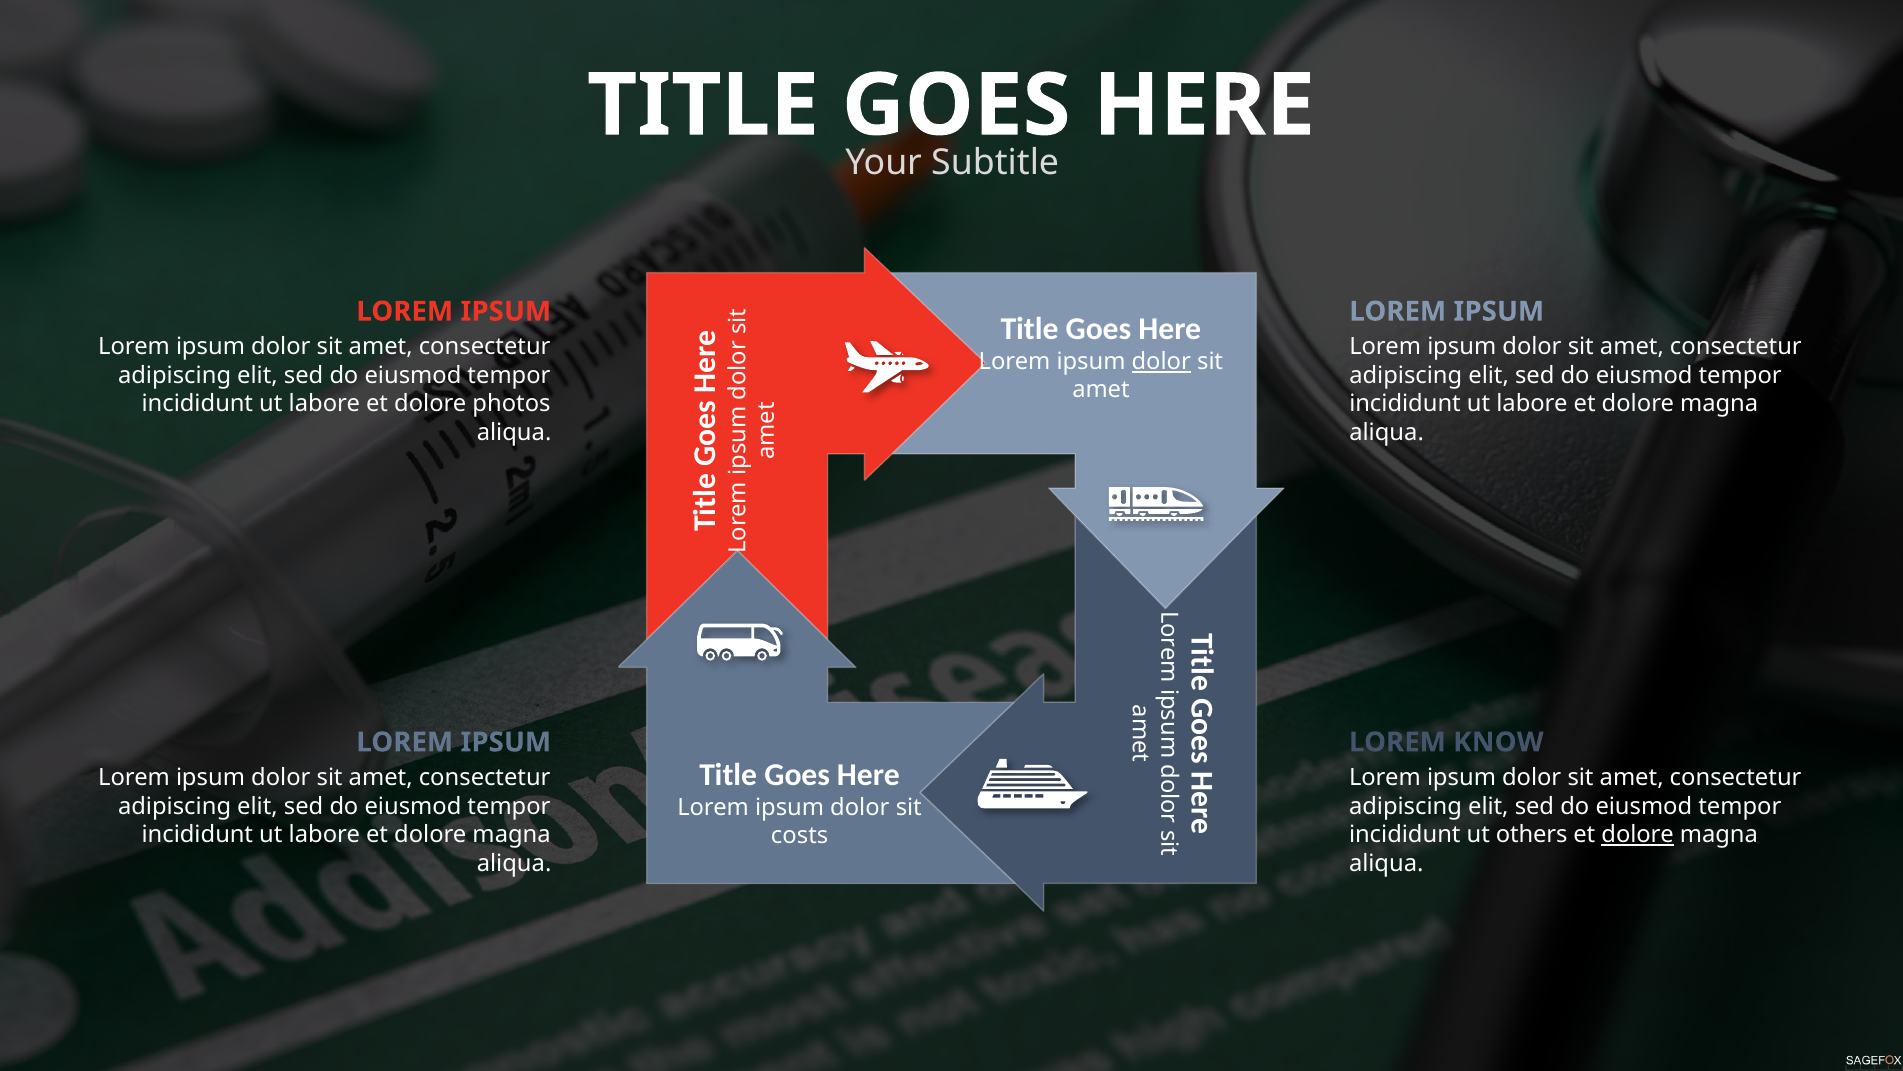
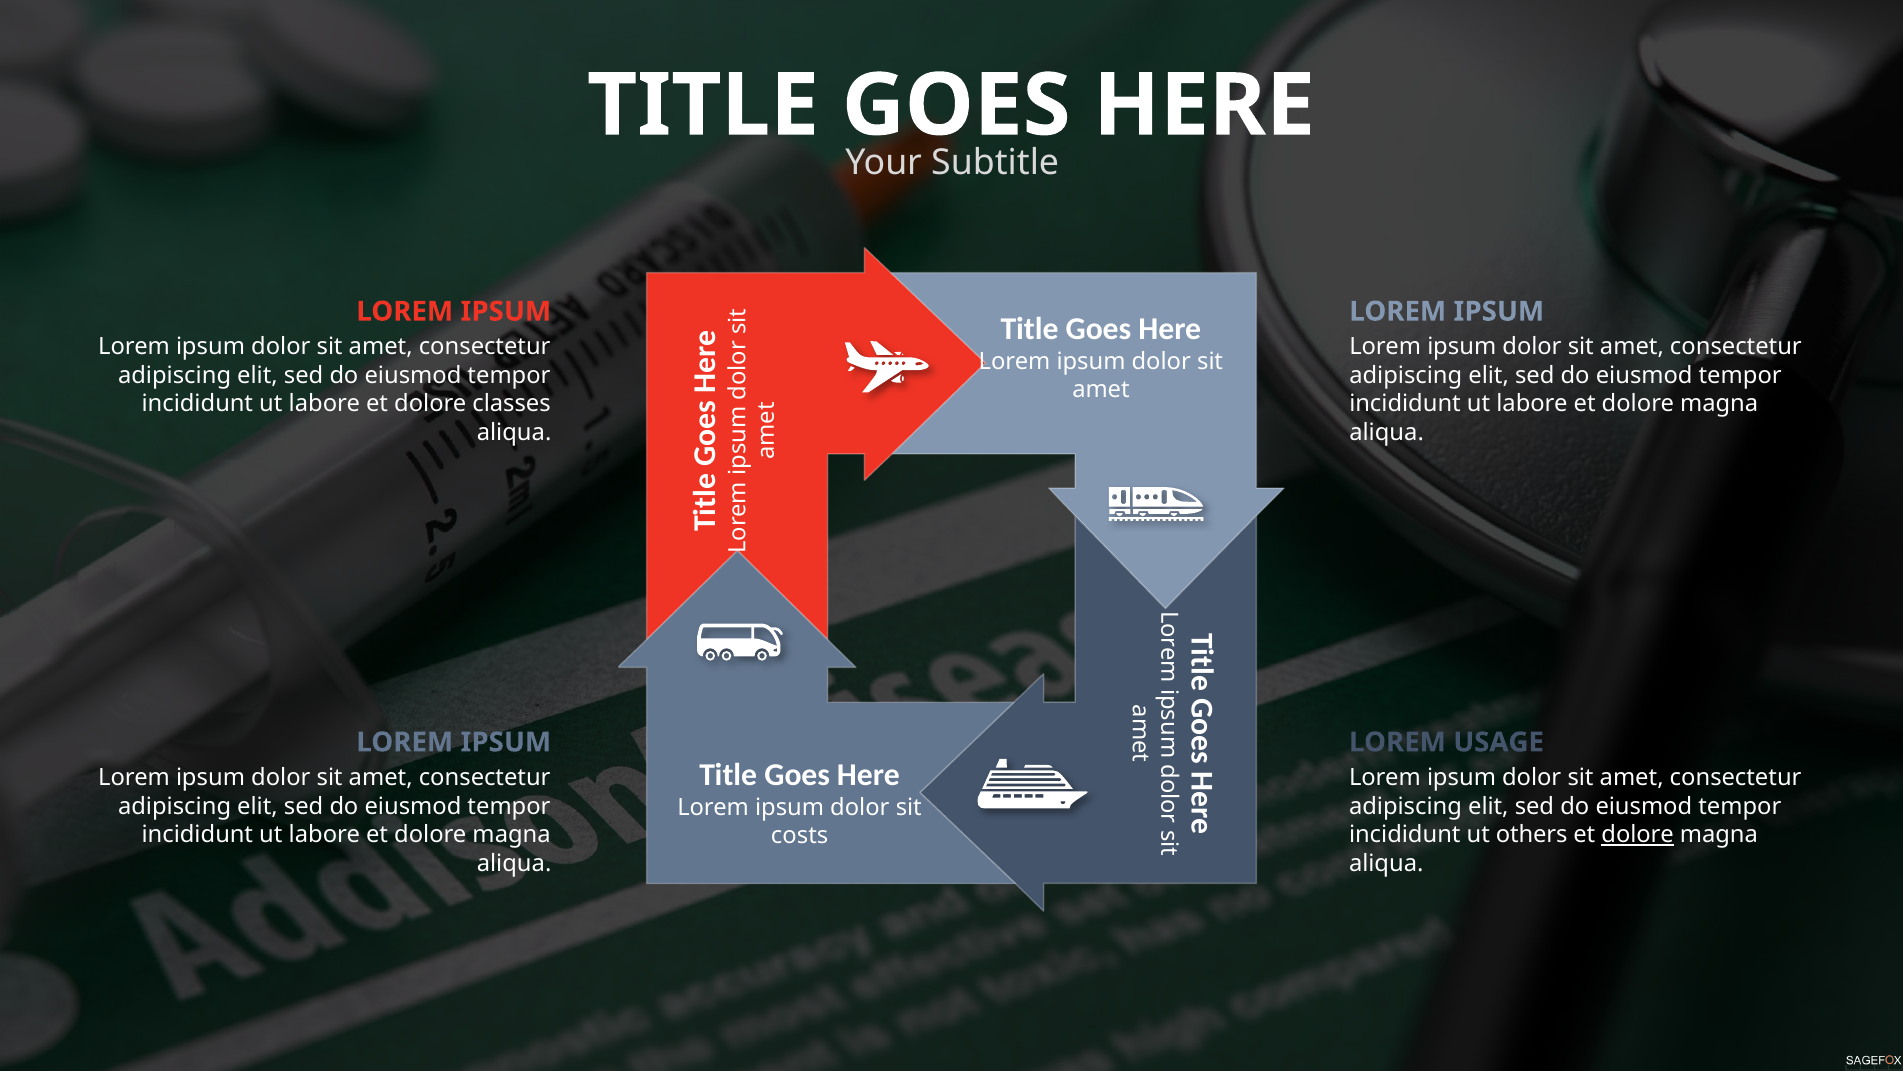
dolor underline: present -> none (1161, 361)
photos: photos -> classes (512, 404)
KNOW: KNOW -> USAGE (1499, 742)
